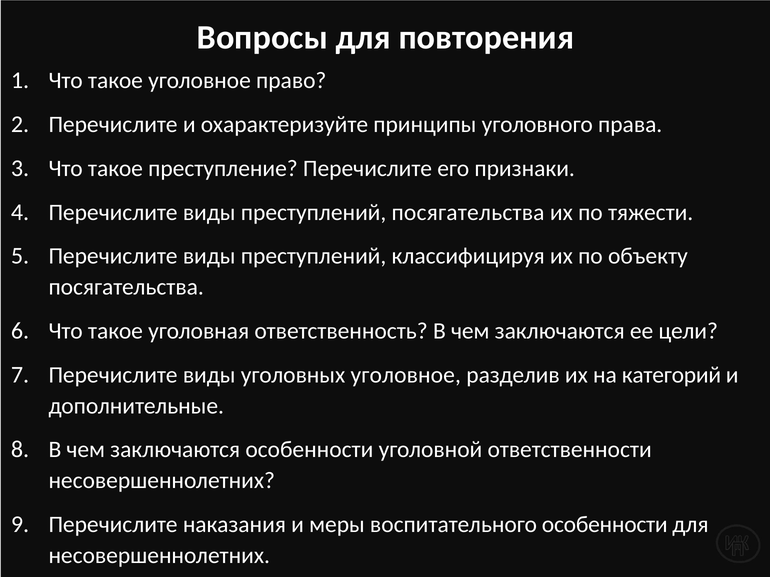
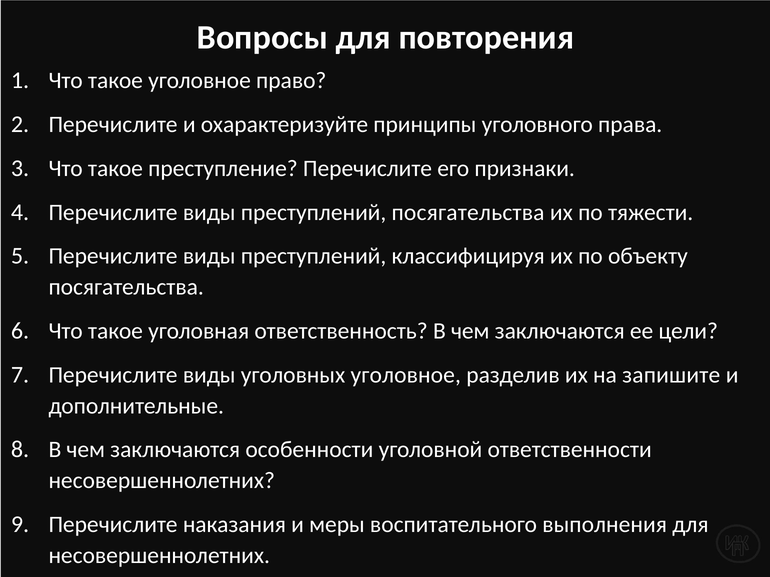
категорий: категорий -> запишите (671, 375)
воспитательного особенности: особенности -> выполнения (605, 525)
